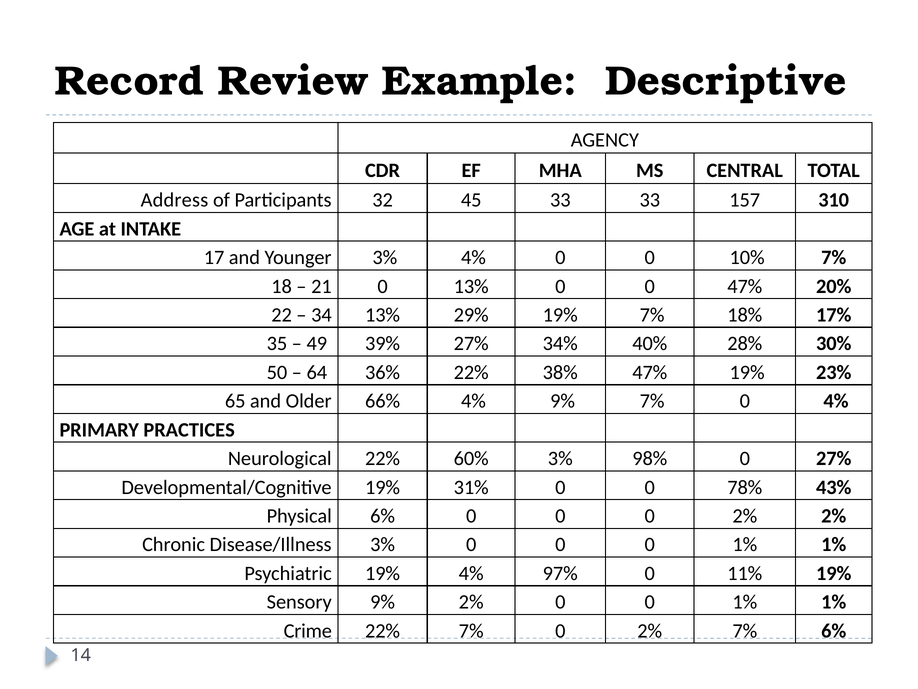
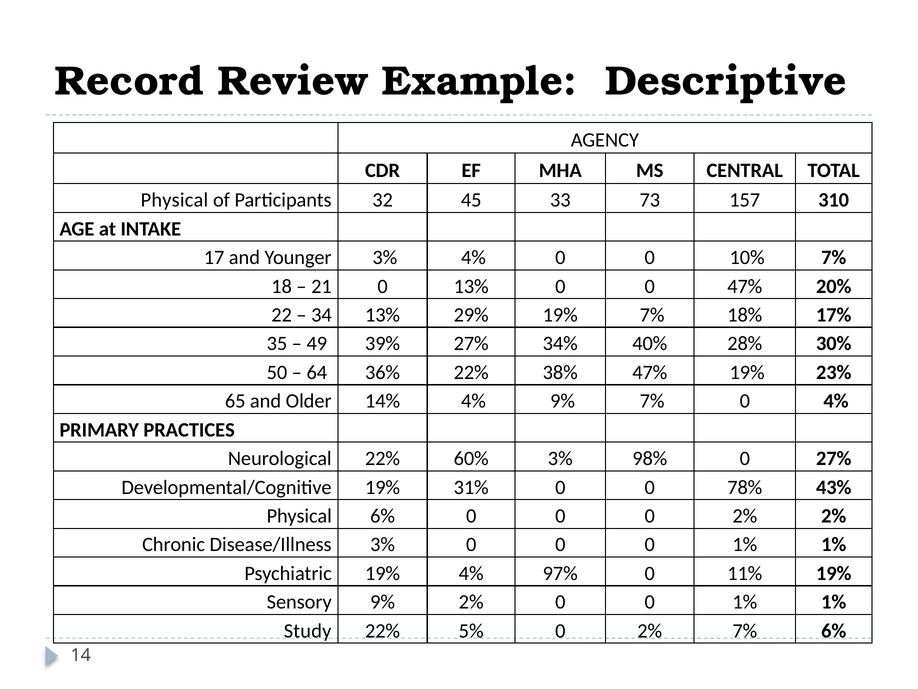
Address: Address -> Physical (174, 200)
33 33: 33 -> 73 (650, 200)
66%: 66% -> 14% (383, 401)
Crime: Crime -> Study (308, 630)
22% 7%: 7% -> 5% (471, 630)
